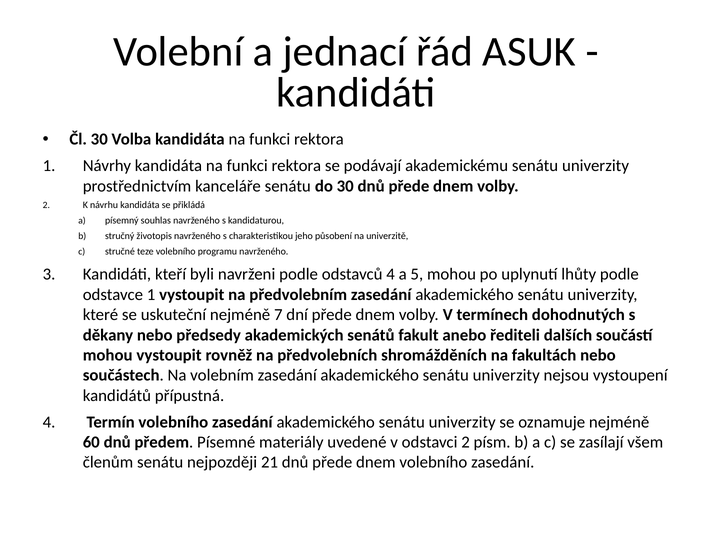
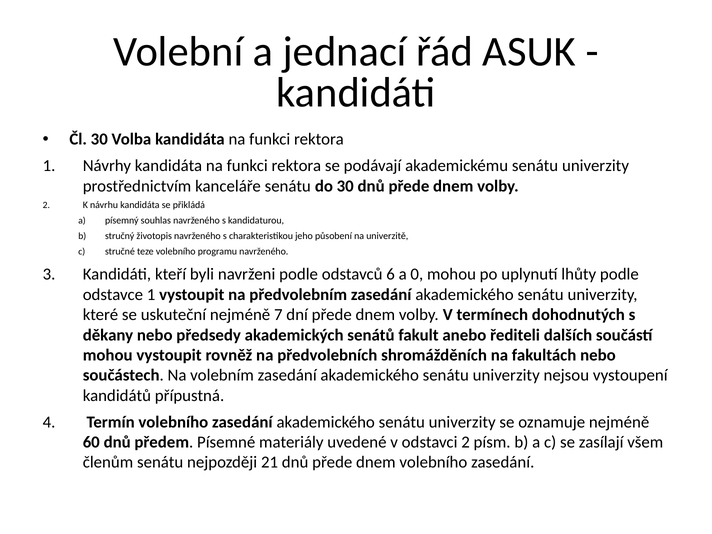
odstavců 4: 4 -> 6 (391, 274)
5: 5 -> 0 (417, 274)
